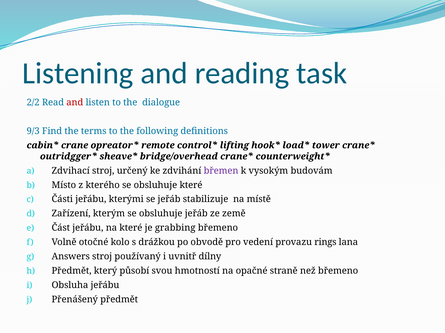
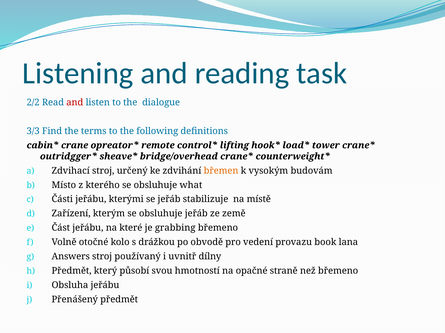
9/3: 9/3 -> 3/3 (33, 131)
břemen colour: purple -> orange (221, 171)
obsluhuje které: které -> what (191, 185)
rings: rings -> book (325, 243)
